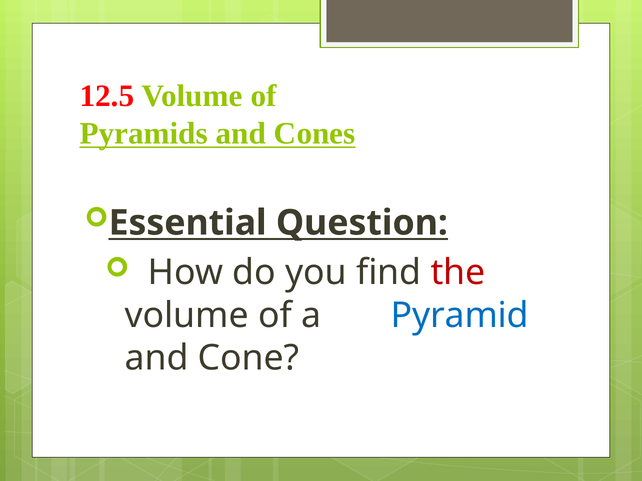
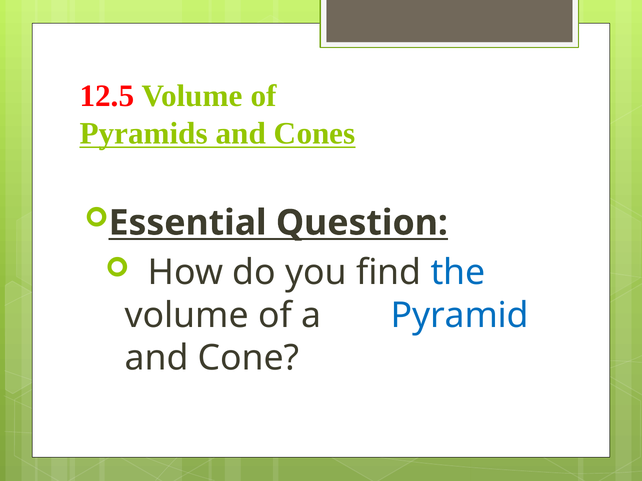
the colour: red -> blue (458, 273)
